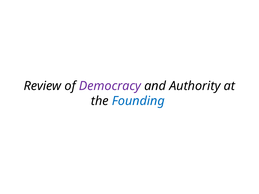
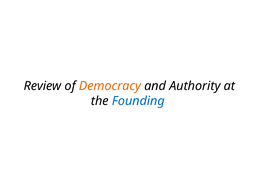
Democracy colour: purple -> orange (110, 86)
